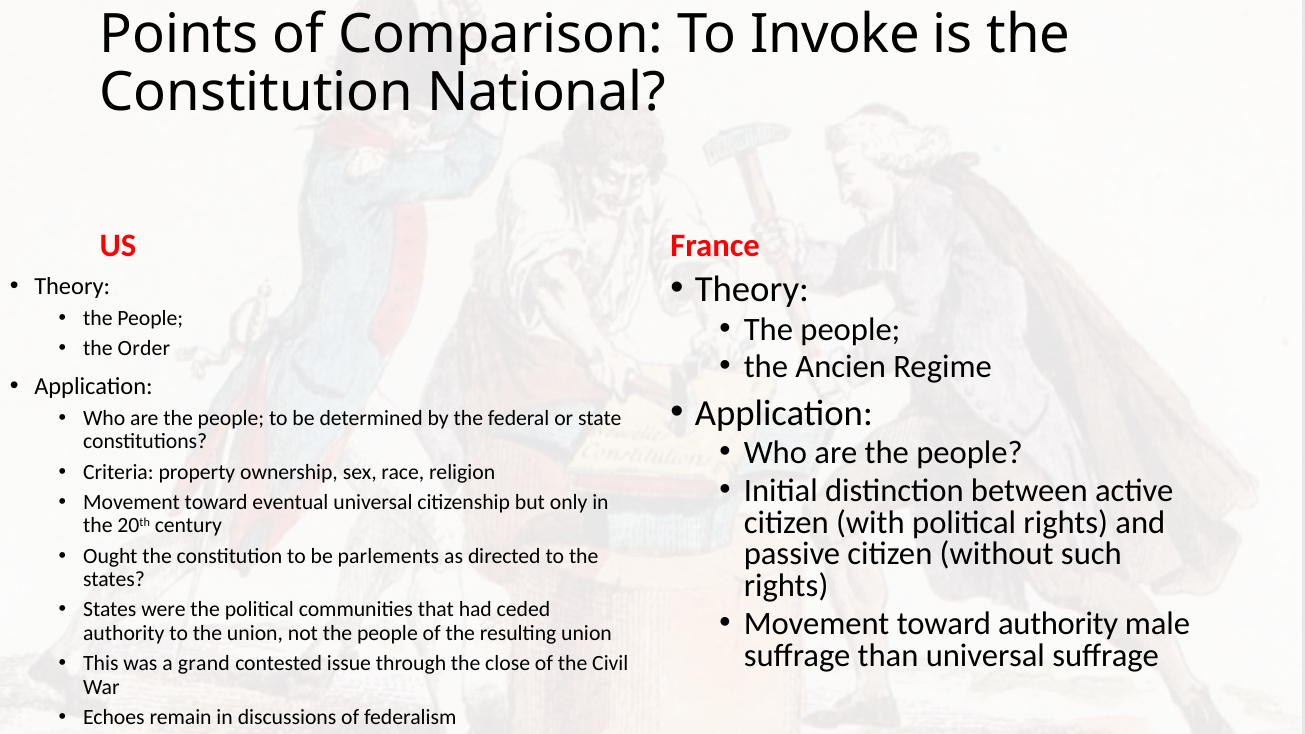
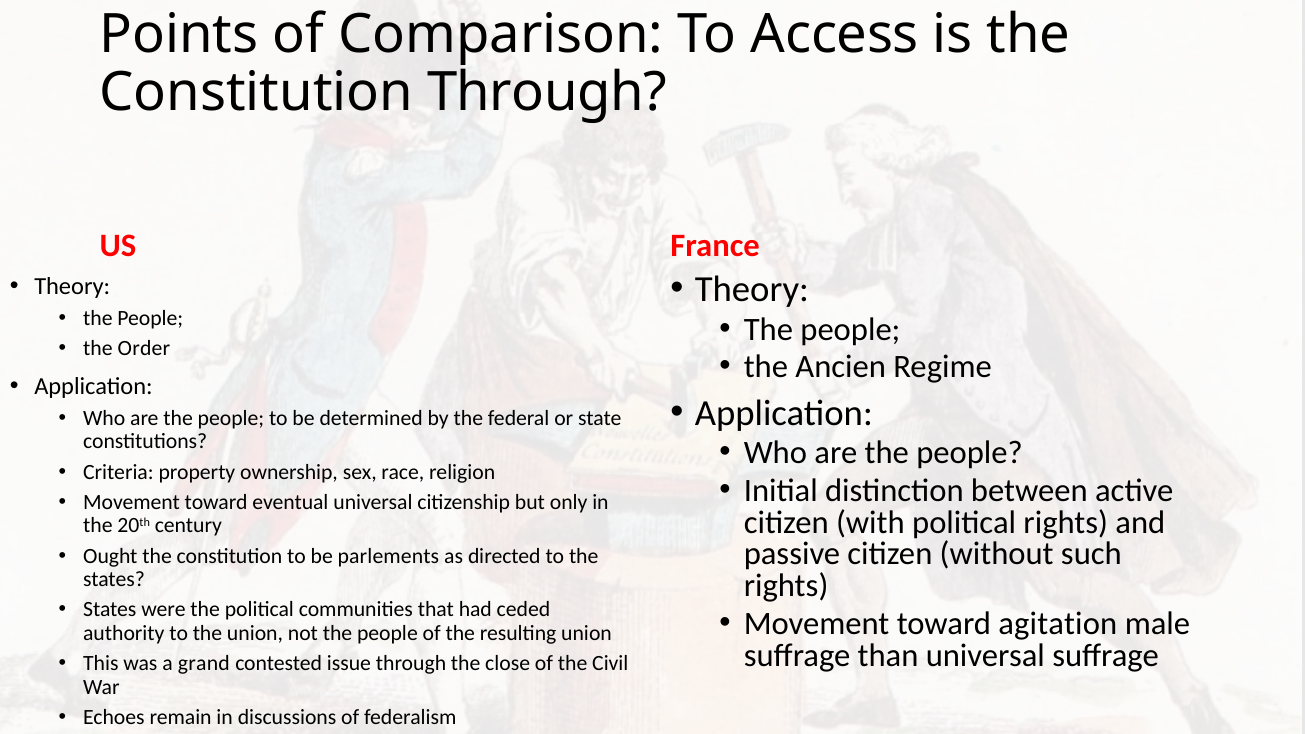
Invoke: Invoke -> Access (835, 34)
Constitution National: National -> Through (547, 93)
toward authority: authority -> agitation (1058, 624)
